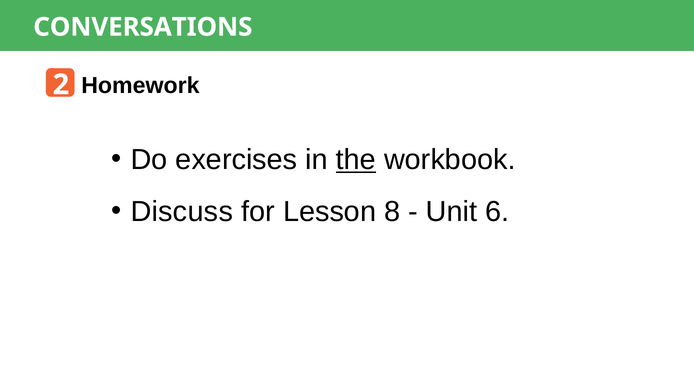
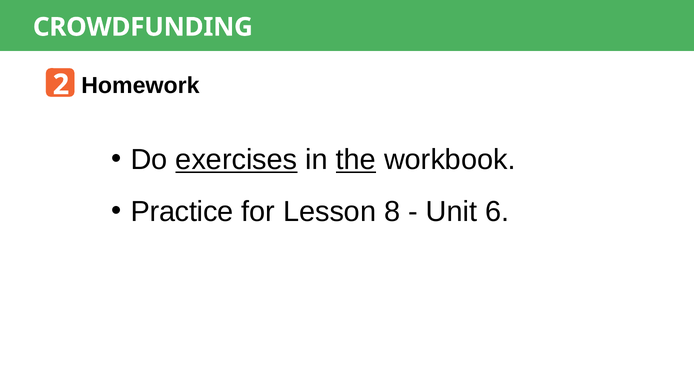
CONVERSATIONS: CONVERSATIONS -> CROWDFUNDING (143, 27)
exercises underline: none -> present (236, 160)
Discuss: Discuss -> Practice (182, 212)
